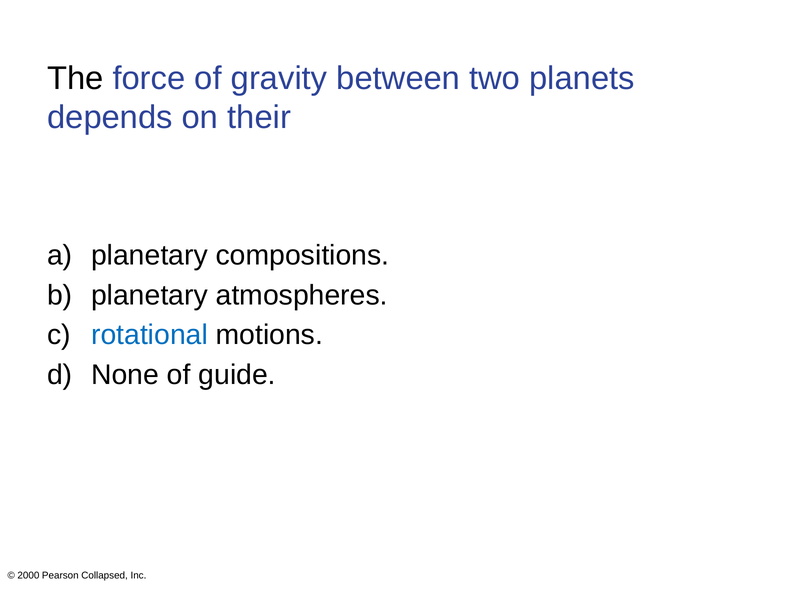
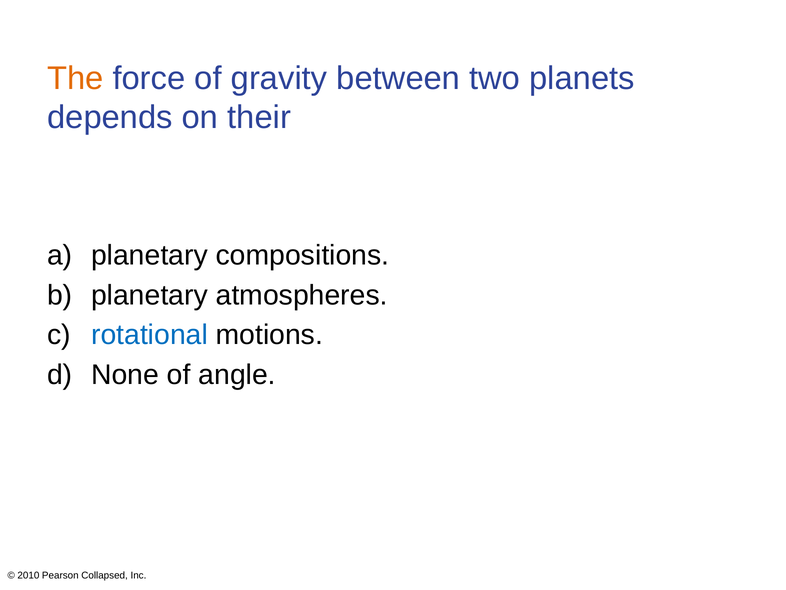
The colour: black -> orange (75, 78)
guide: guide -> angle (237, 374)
2000: 2000 -> 2010 (28, 575)
